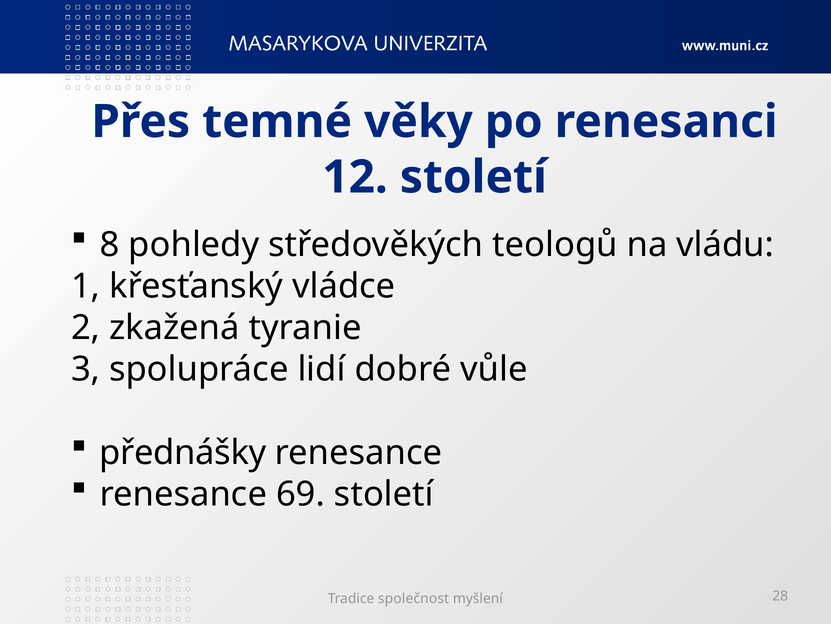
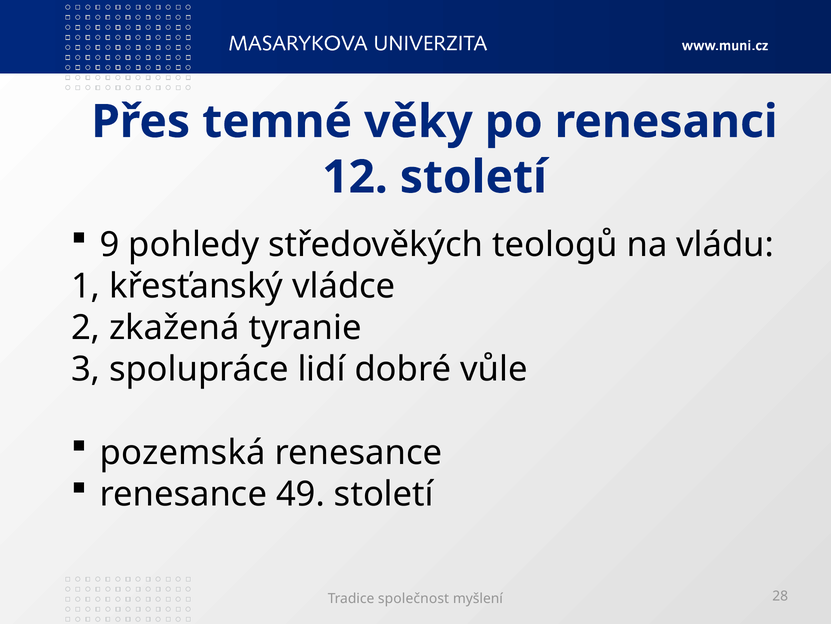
8: 8 -> 9 (110, 244)
přednášky: přednášky -> pozemská (183, 452)
69: 69 -> 49 (301, 494)
